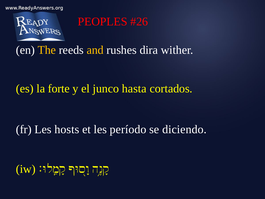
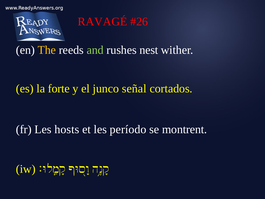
PEOPLES: PEOPLES -> RAVAGÉ (102, 22)
and colour: yellow -> light green (95, 50)
dira: dira -> nest (149, 50)
hasta: hasta -> señal (134, 88)
diciendo: diciendo -> montrent (185, 129)
